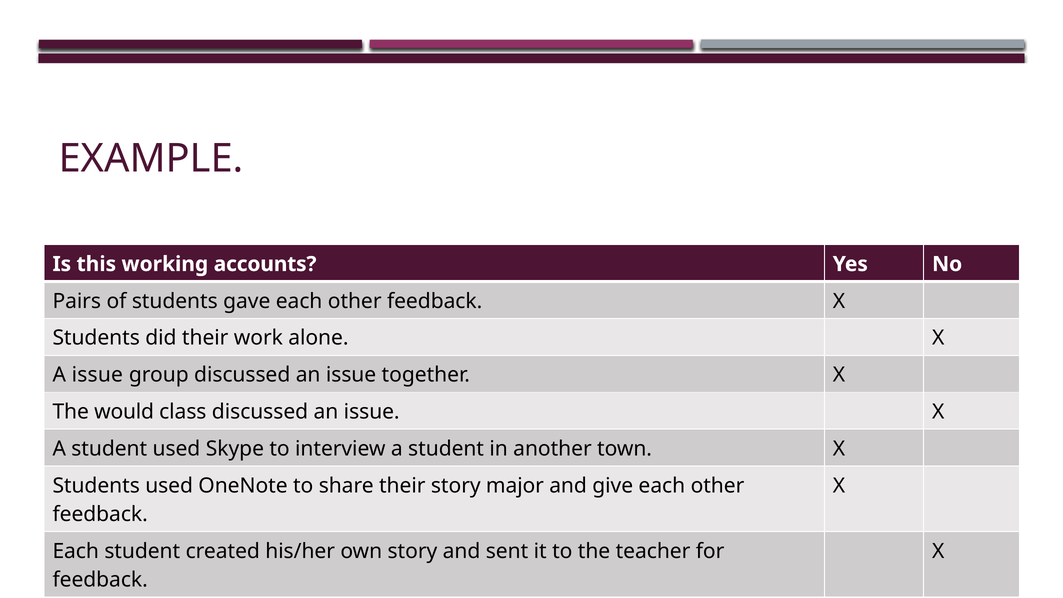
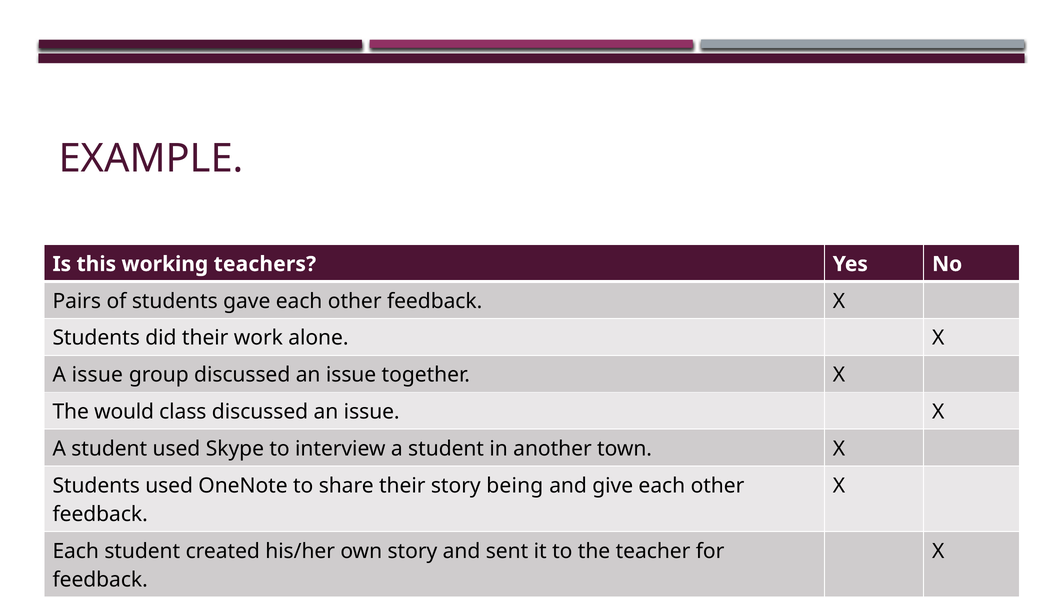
accounts: accounts -> teachers (265, 264)
major: major -> being (515, 486)
